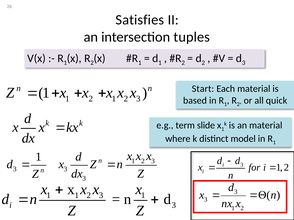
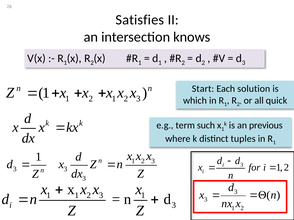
tuples: tuples -> knows (192, 37)
Each material: material -> solution (254, 89)
based: based -> which (195, 101)
slide: slide -> such (206, 126)
an material: material -> previous (266, 126)
model: model -> tuples (243, 139)
